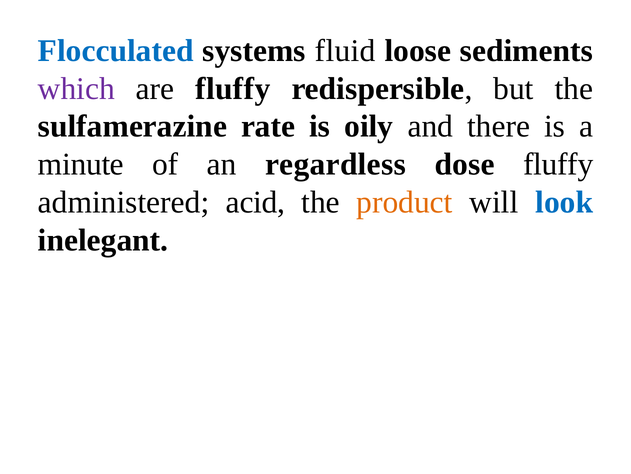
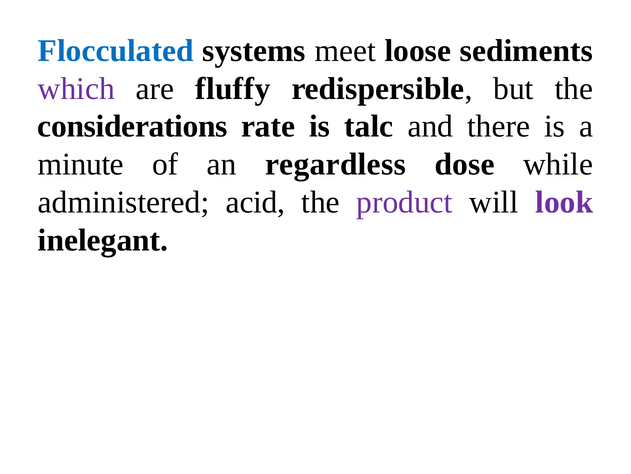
fluid: fluid -> meet (345, 51)
sulfamerazine: sulfamerazine -> considerations (133, 126)
oily: oily -> talc (369, 126)
dose fluffy: fluffy -> while (558, 164)
product colour: orange -> purple (405, 202)
look colour: blue -> purple (564, 202)
